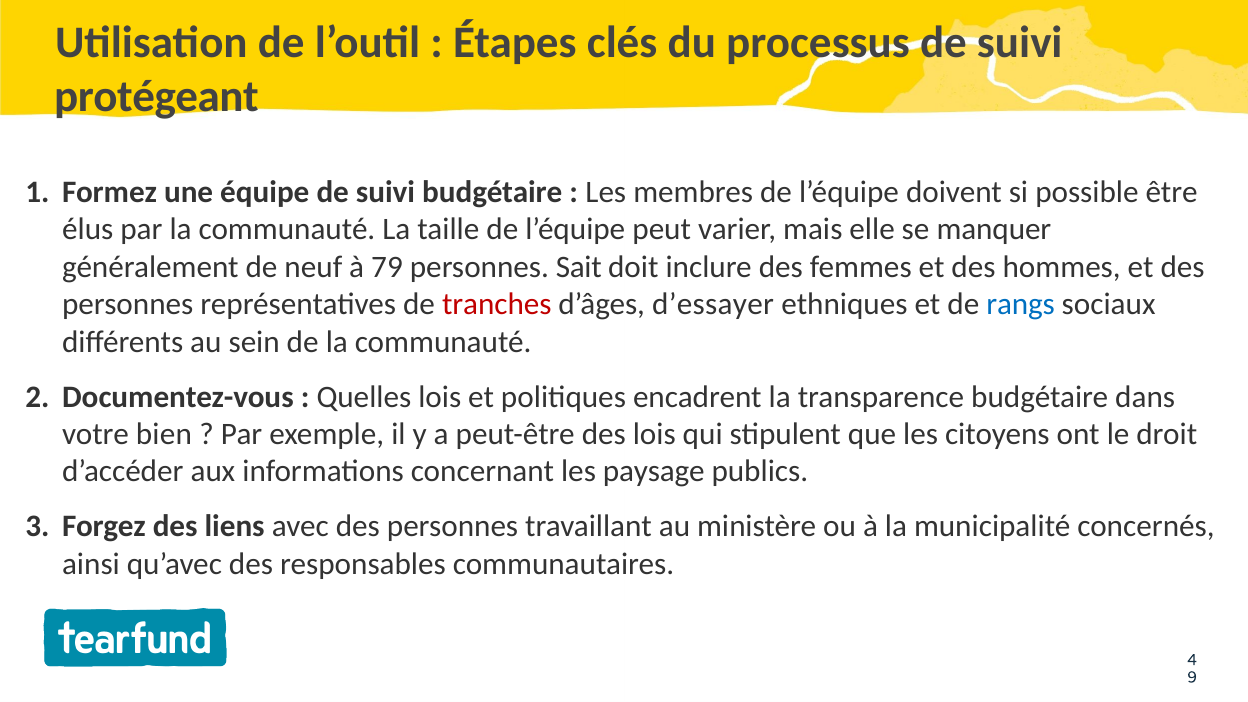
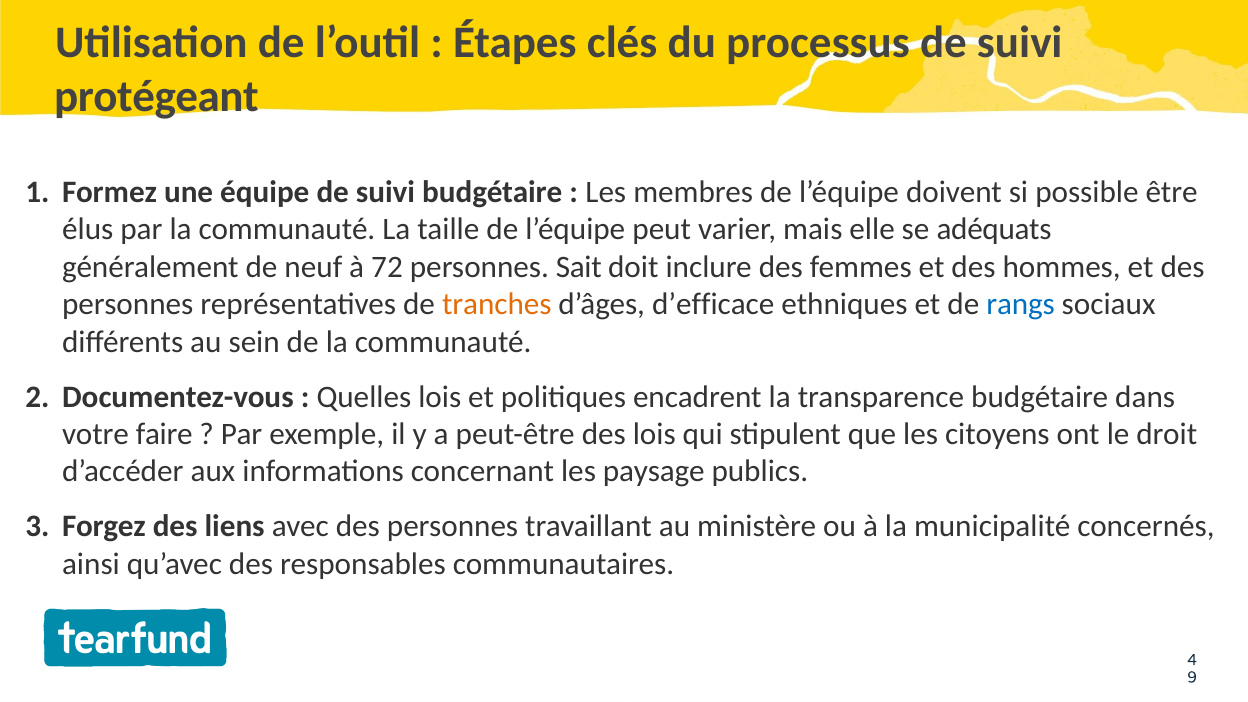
manquer: manquer -> adéquats (994, 230)
79: 79 -> 72 (387, 267)
tranches colour: red -> orange (497, 305)
d’essayer: d’essayer -> d’efficace (713, 305)
bien: bien -> faire (164, 434)
